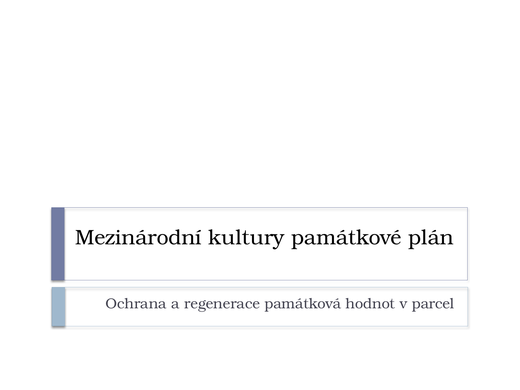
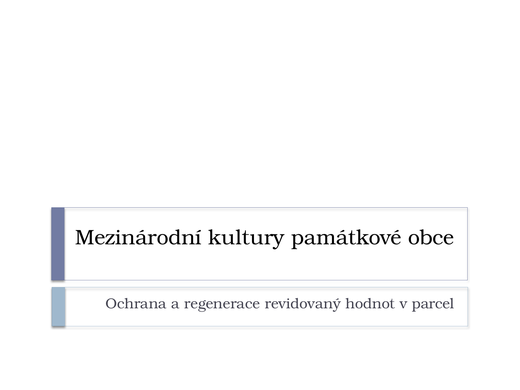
plán: plán -> obce (431, 238)
památková: památková -> revidovaný (303, 304)
